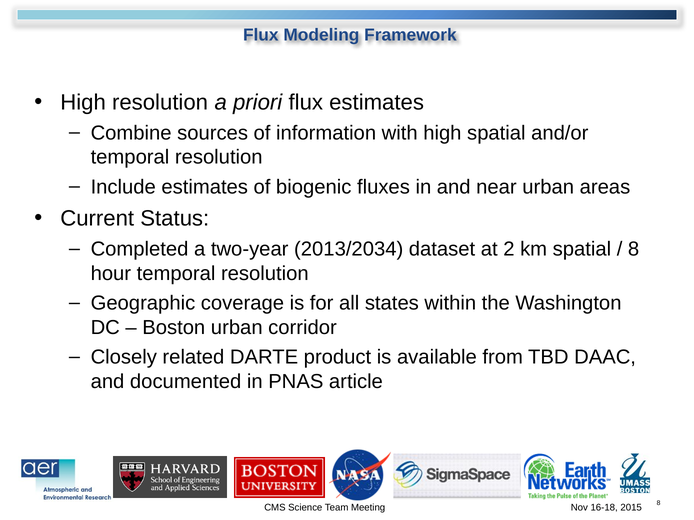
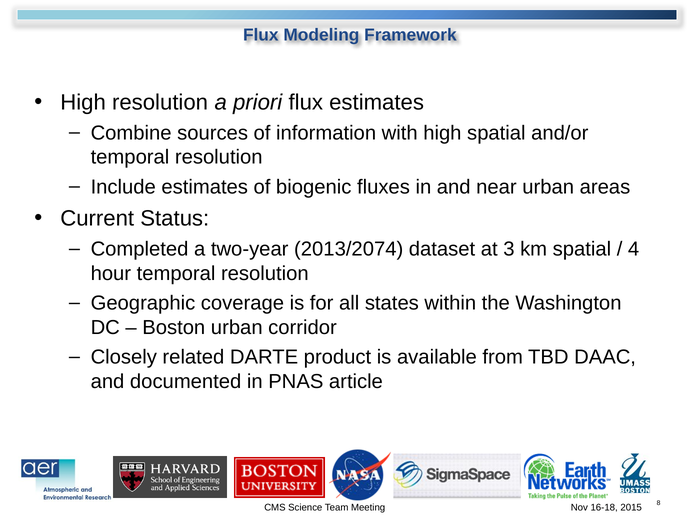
2013/2034: 2013/2034 -> 2013/2074 (349, 249)
2: 2 -> 3 (509, 249)
8: 8 -> 4 (634, 249)
